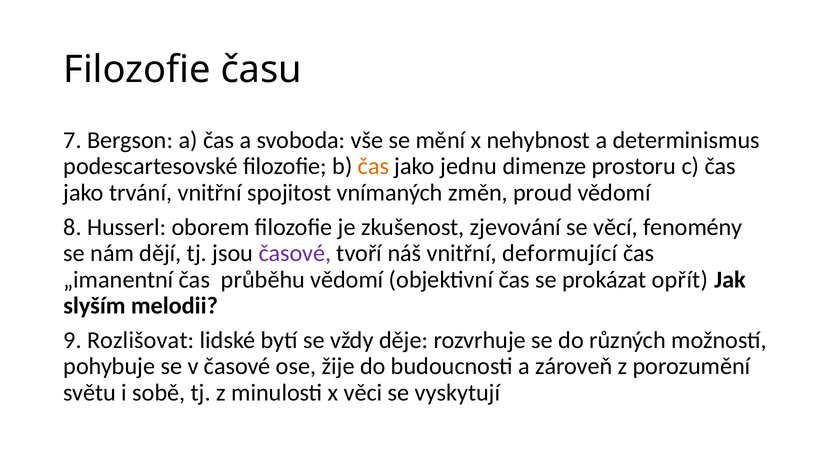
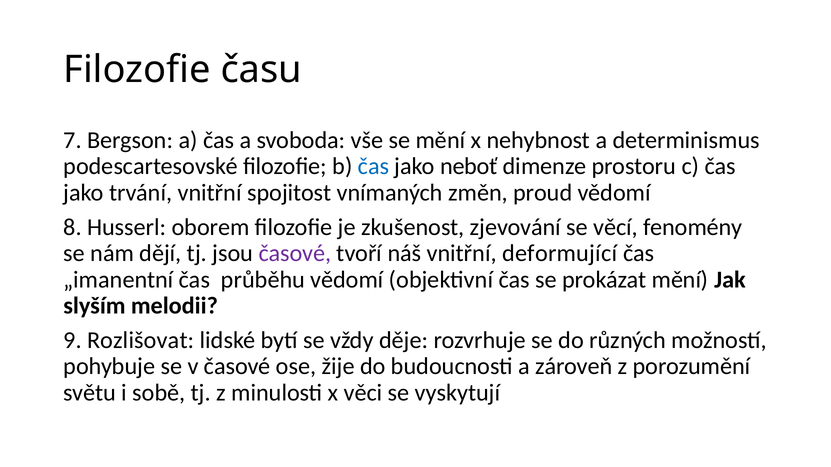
čas colour: orange -> blue (373, 167)
jednu: jednu -> neboť (469, 167)
prokázat opřít: opřít -> mění (680, 280)
